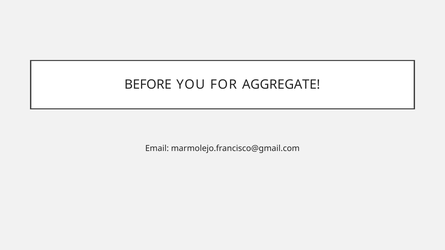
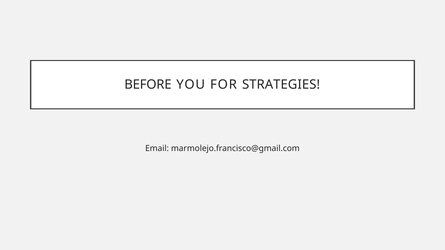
AGGREGATE: AGGREGATE -> STRATEGIES (281, 85)
